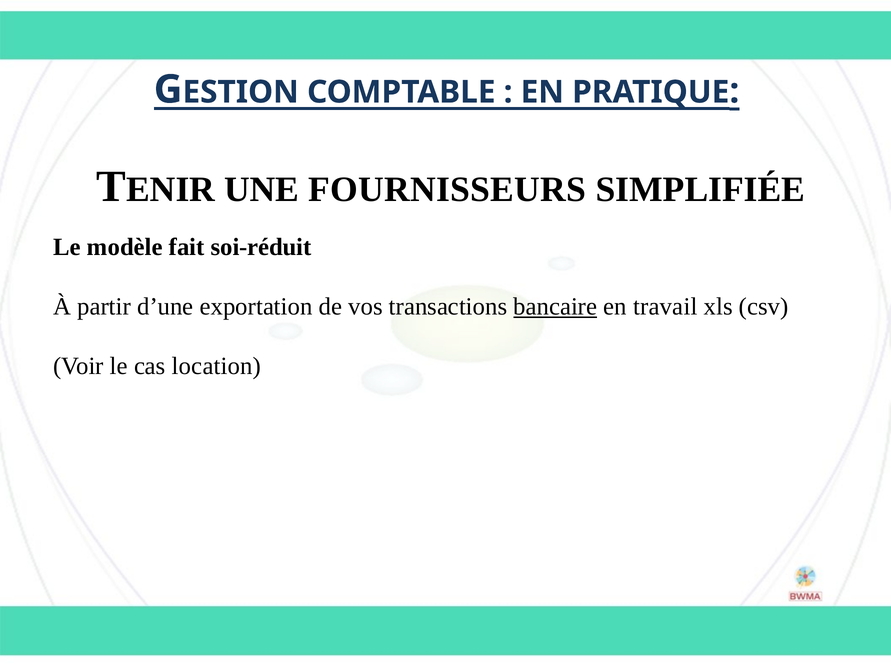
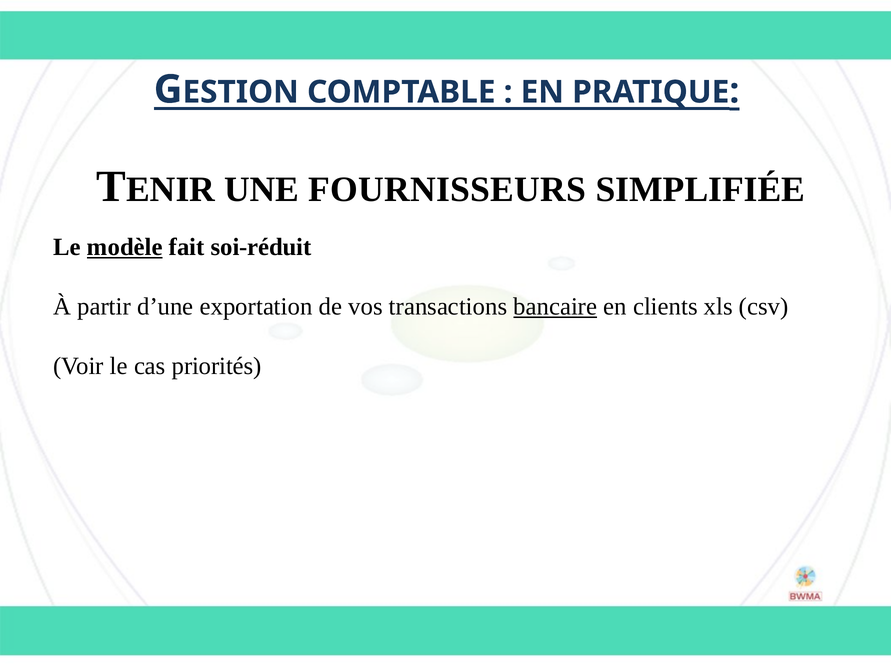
modèle underline: none -> present (125, 247)
travail: travail -> clients (665, 306)
location: location -> priorités (217, 366)
